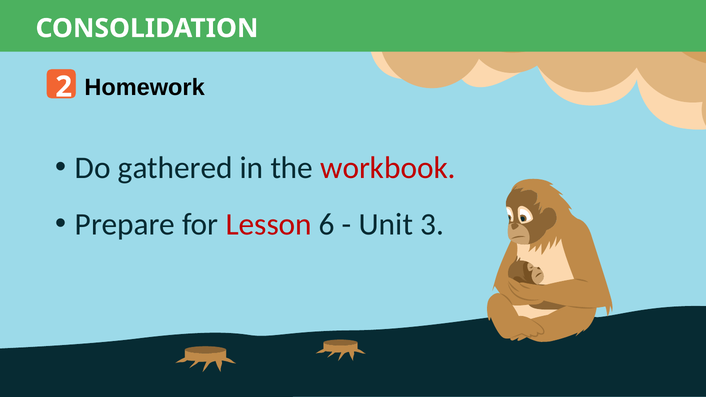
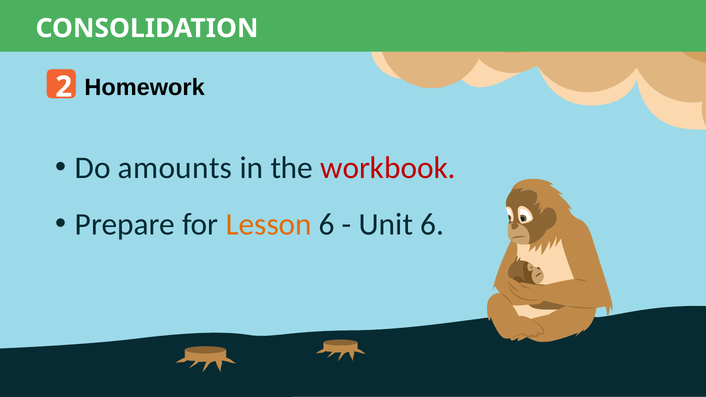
gathered: gathered -> amounts (175, 168)
Lesson colour: red -> orange (269, 225)
Unit 3: 3 -> 6 (432, 225)
